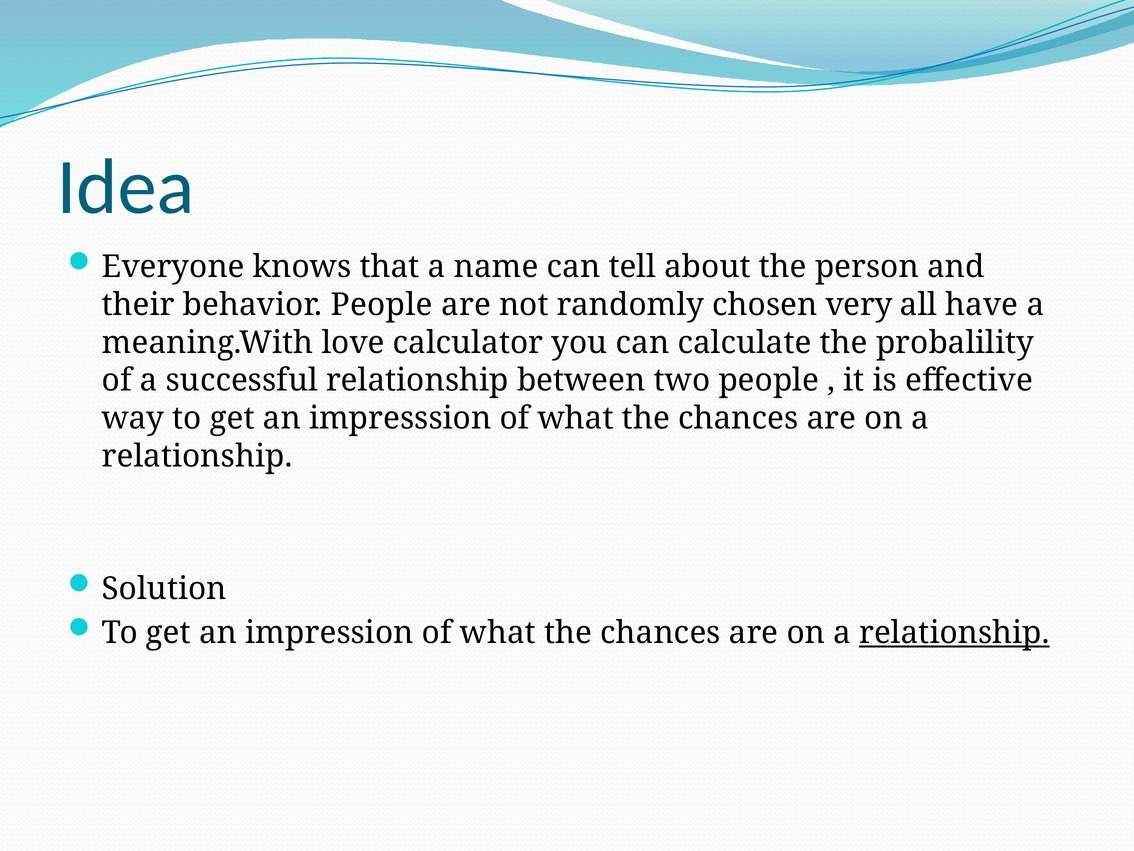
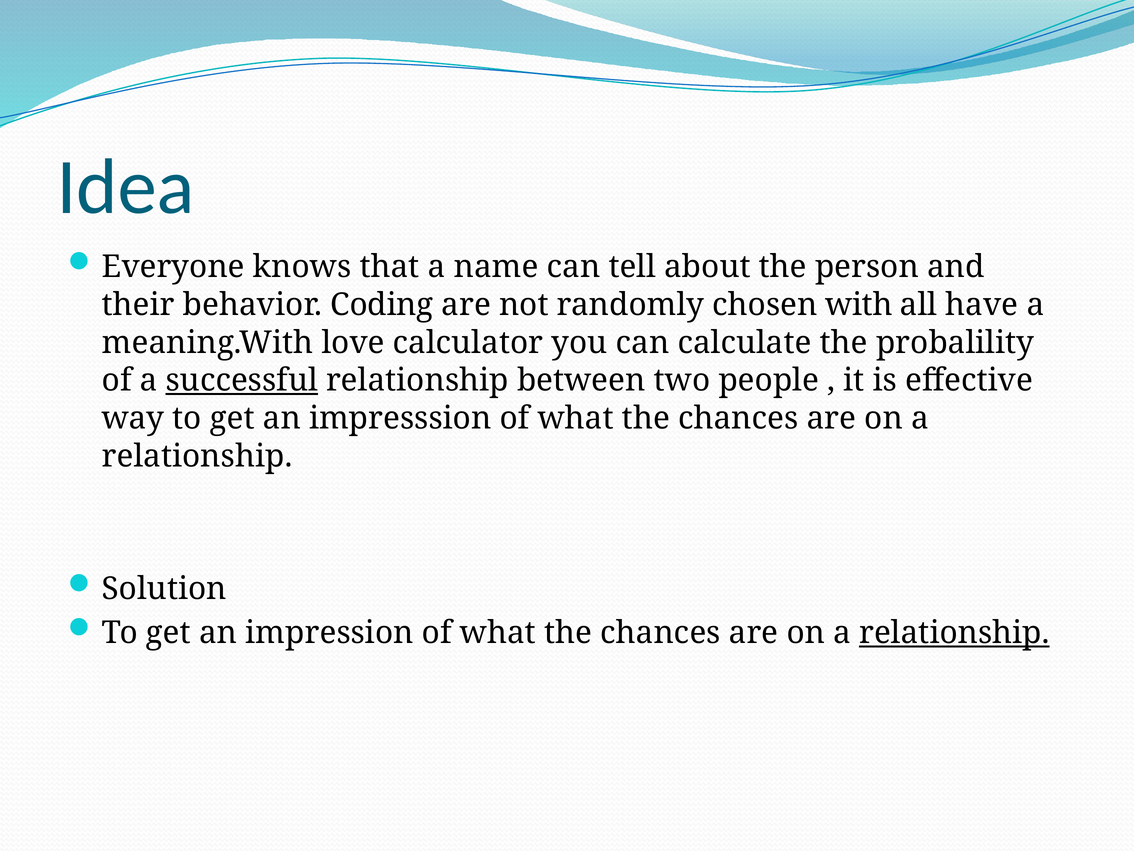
behavior People: People -> Coding (382, 305)
very: very -> with (859, 305)
successful underline: none -> present (242, 380)
